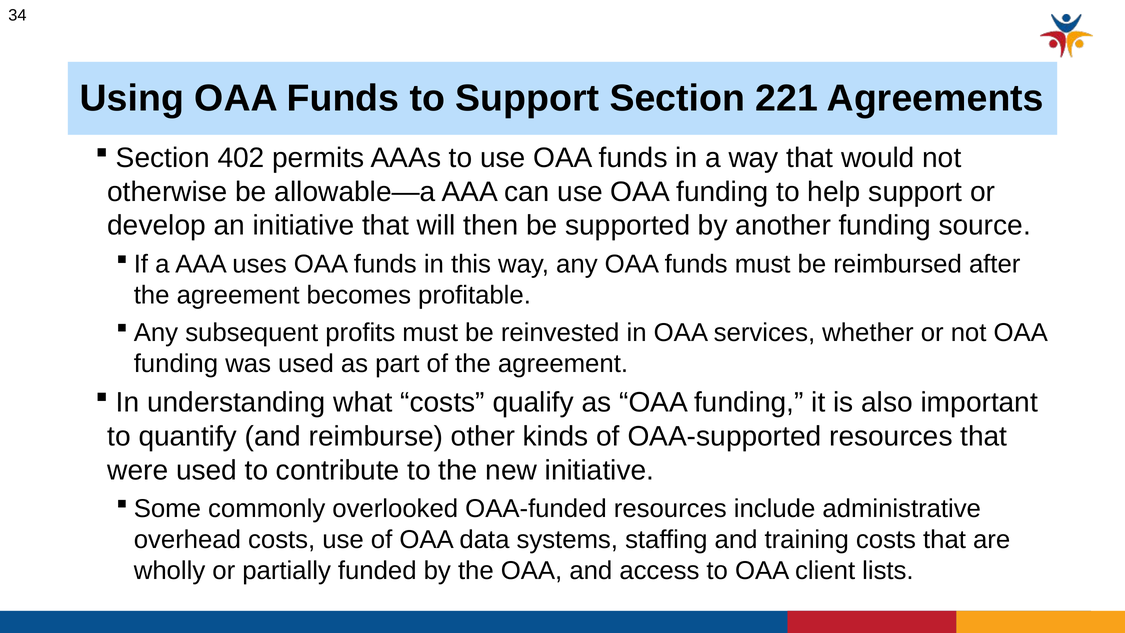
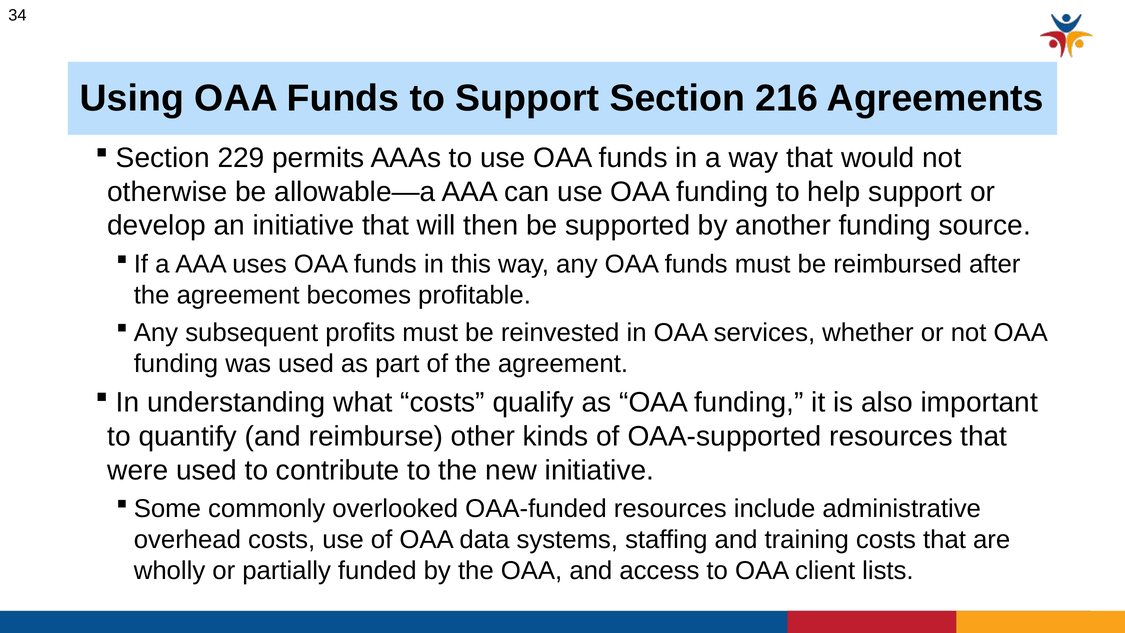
221: 221 -> 216 (787, 98)
402: 402 -> 229 (241, 158)
